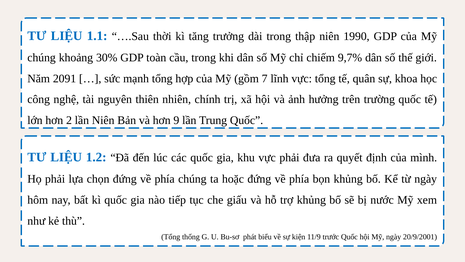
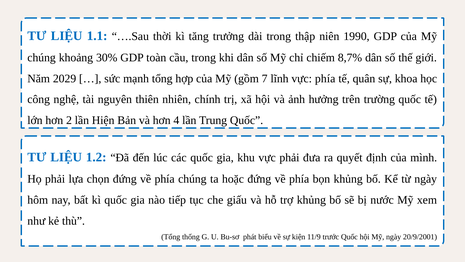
9,7%: 9,7% -> 8,7% (350, 57)
2091: 2091 -> 2029 (65, 78)
vực tổng: tổng -> phía (325, 78)
lần Niên: Niên -> Hiện (103, 120)
9: 9 -> 4 (176, 120)
